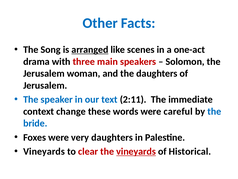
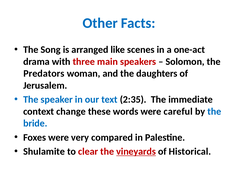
arranged underline: present -> none (90, 49)
Jerusalem: Jerusalem -> Predators (44, 73)
2:11: 2:11 -> 2:35 (133, 99)
very daughters: daughters -> compared (112, 137)
Vineyards: Vineyards -> Shulamite (44, 151)
